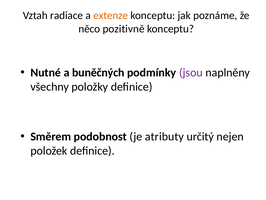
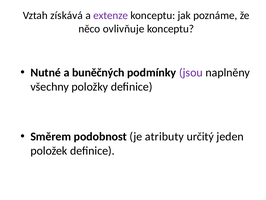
radiace: radiace -> získává (67, 15)
extenze colour: orange -> purple (111, 15)
pozitivně: pozitivně -> ovlivňuje (124, 29)
nejen: nejen -> jeden (230, 136)
